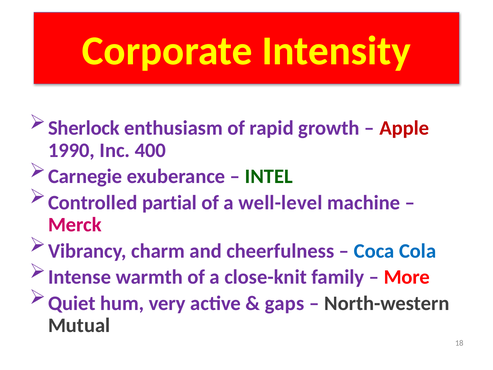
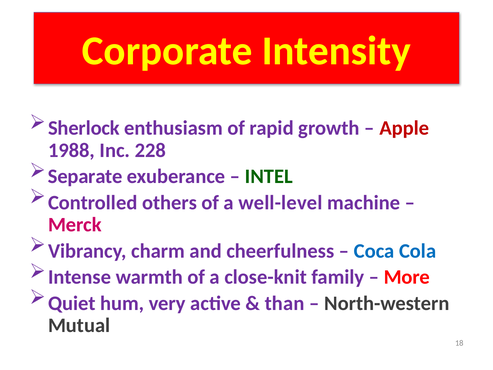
1990: 1990 -> 1988 (71, 150)
400: 400 -> 228 (150, 150)
Carnegie: Carnegie -> Separate (85, 176)
partial: partial -> others (169, 202)
gaps: gaps -> than (285, 303)
